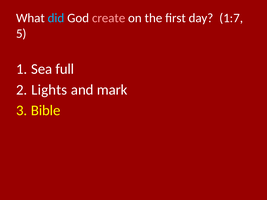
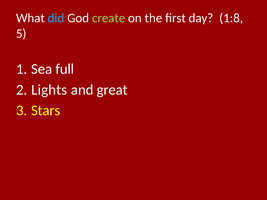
create colour: pink -> light green (109, 18)
1:7: 1:7 -> 1:8 (231, 18)
mark: mark -> great (112, 90)
Bible: Bible -> Stars (46, 111)
